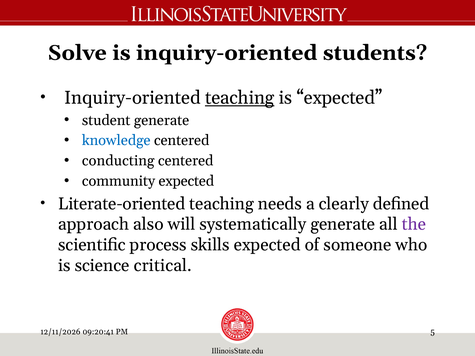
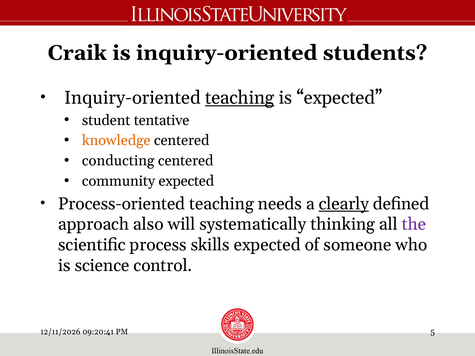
Solve: Solve -> Craik (77, 53)
student generate: generate -> tentative (162, 120)
knowledge colour: blue -> orange (116, 141)
Literate-oriented: Literate-oriented -> Process-oriented (122, 204)
clearly underline: none -> present (344, 204)
systematically generate: generate -> thinking (343, 224)
critical: critical -> control (163, 266)
